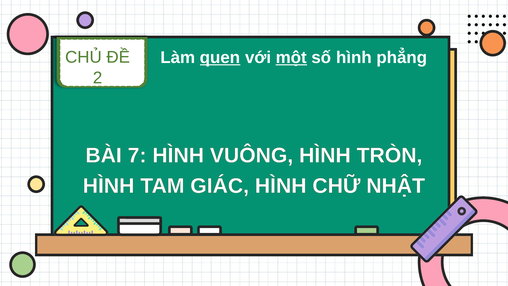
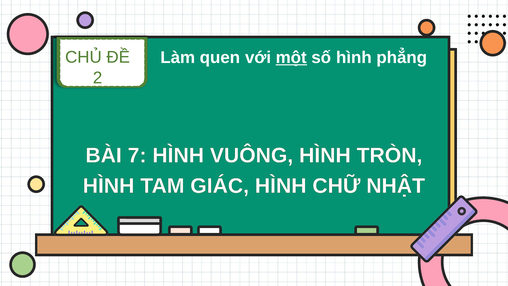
quen underline: present -> none (220, 57)
